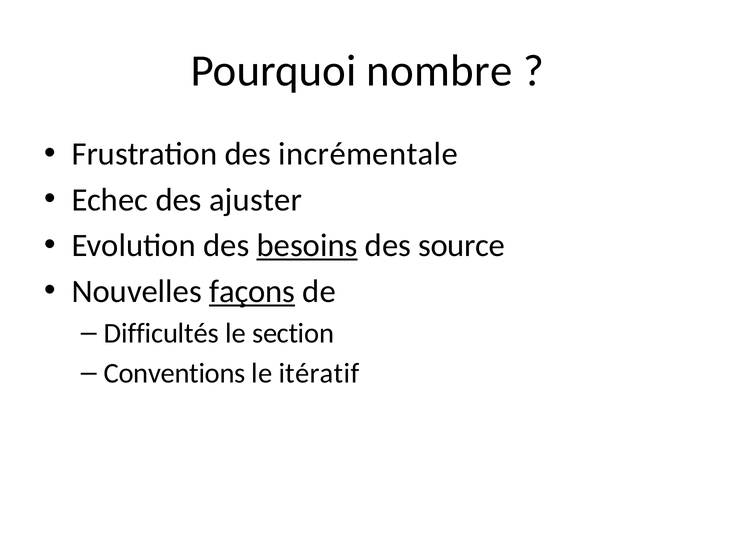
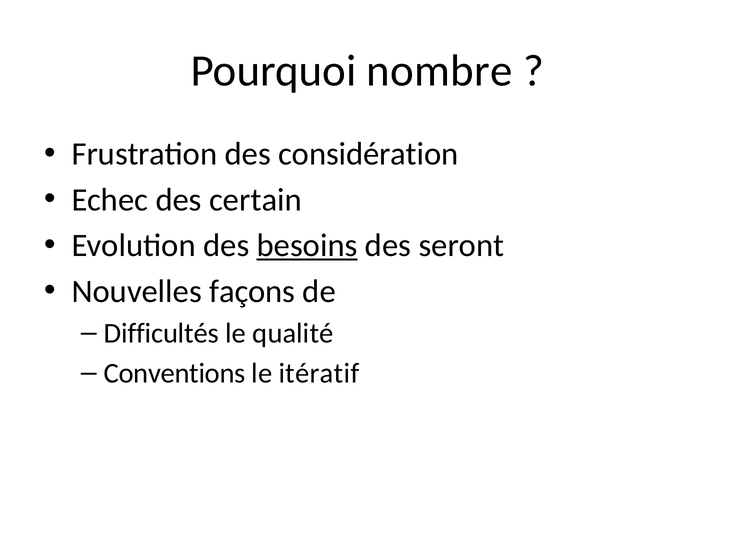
incrémentale: incrémentale -> considération (368, 154)
ajuster: ajuster -> certain (256, 200)
source: source -> seront (461, 246)
façons underline: present -> none (252, 291)
section: section -> qualité (293, 334)
